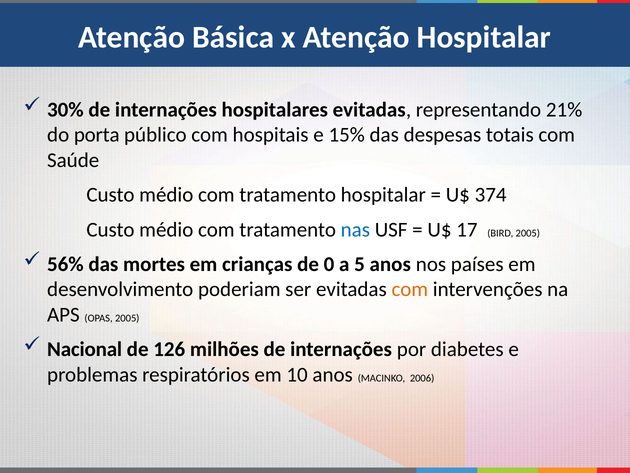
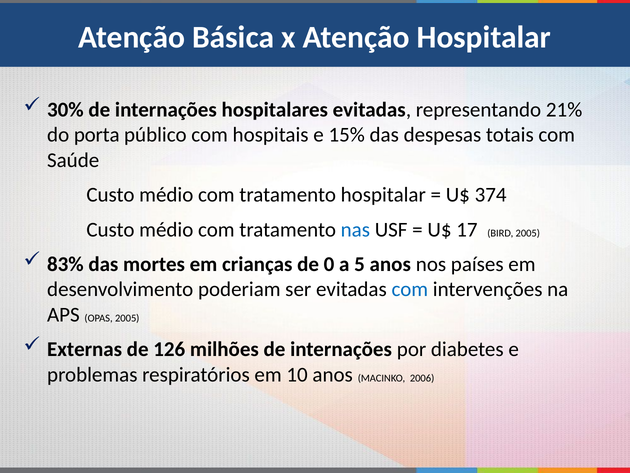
56%: 56% -> 83% (65, 264)
com colour: orange -> blue (410, 289)
Nacional: Nacional -> Externas (85, 349)
